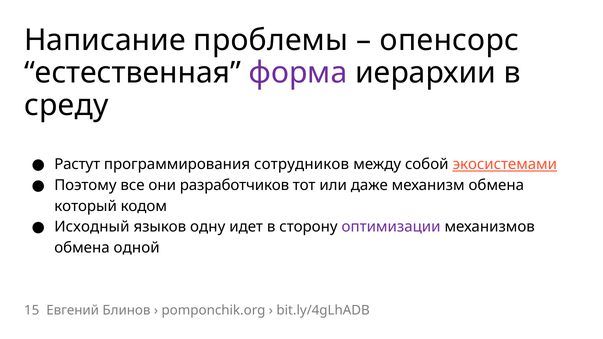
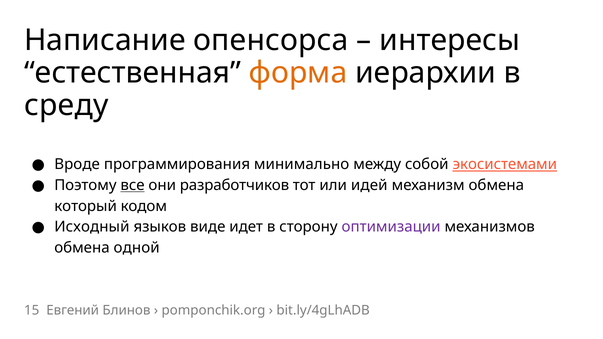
проблемы: проблемы -> опенсорса (271, 40)
опенсорс: опенсорс -> интересы (450, 40)
форма colour: purple -> orange (298, 73)
Растут: Растут -> Вроде (77, 165)
сотрудников: сотрудников -> минимально (302, 165)
все underline: none -> present (133, 185)
даже: даже -> идей (369, 185)
одну: одну -> виде (208, 227)
